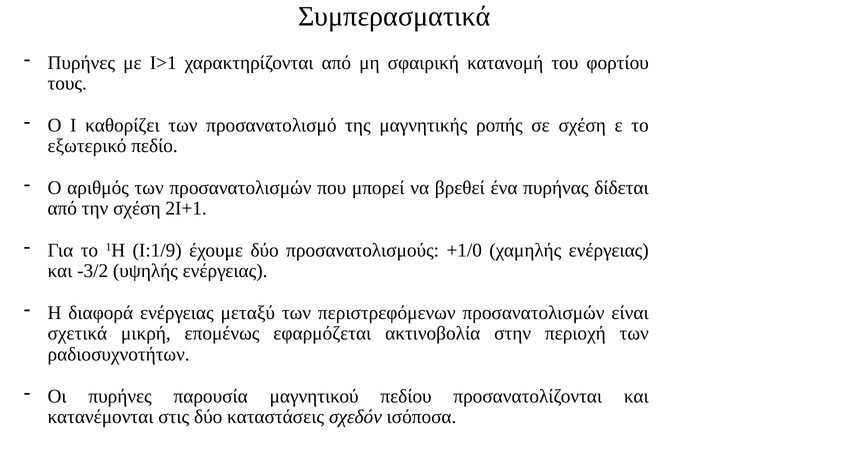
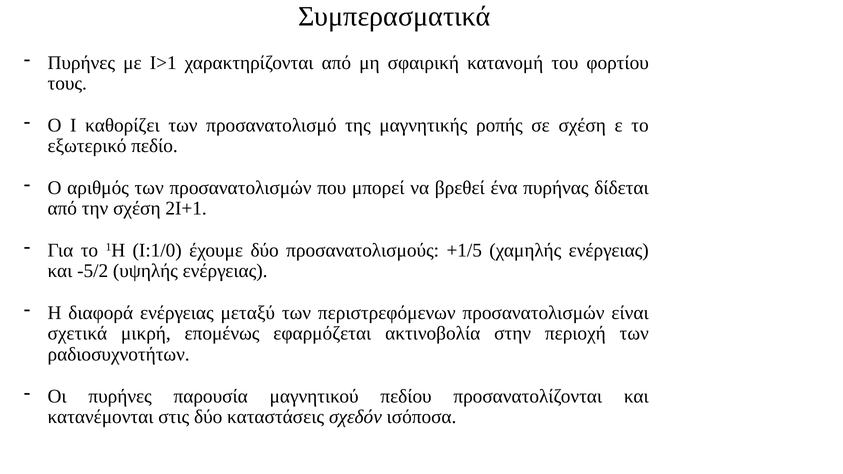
Ι:1/9: Ι:1/9 -> Ι:1/0 (157, 250)
+1/0: +1/0 -> +1/5 (464, 250)
-3/2: -3/2 -> -5/2 (93, 271)
